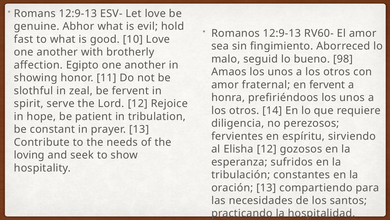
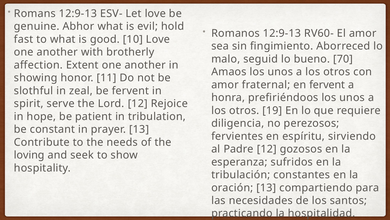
98: 98 -> 70 (343, 59)
Egipto: Egipto -> Extent (82, 65)
14: 14 -> 19 (272, 110)
Elisha: Elisha -> Padre (238, 149)
